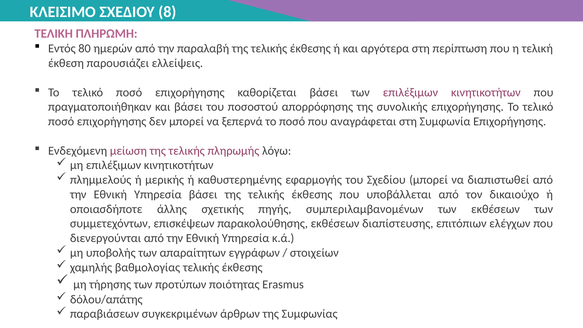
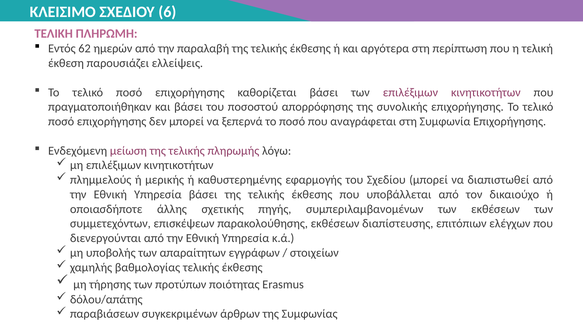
8: 8 -> 6 (167, 12)
80: 80 -> 62 (85, 49)
